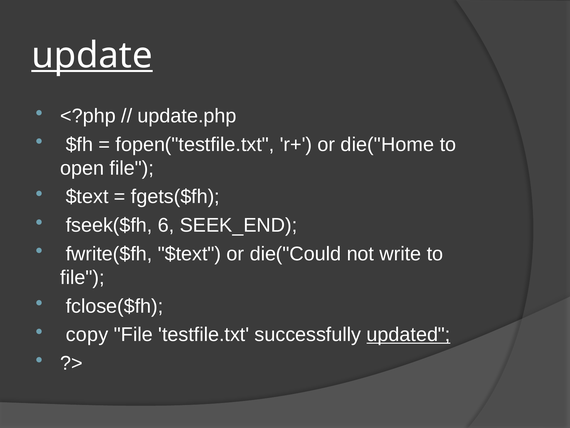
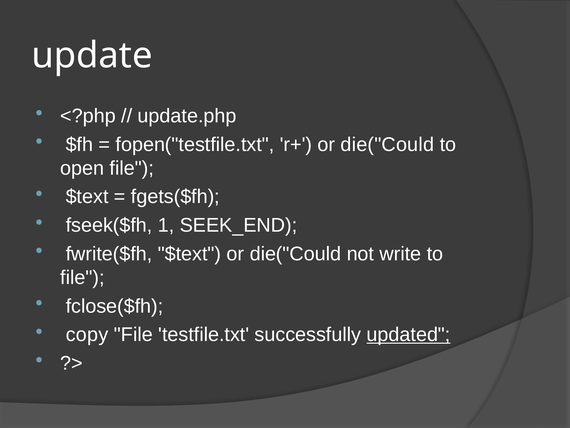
update underline: present -> none (92, 55)
r+ or die("Home: die("Home -> die("Could (387, 144)
6: 6 -> 1 (166, 225)
